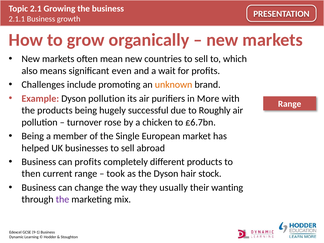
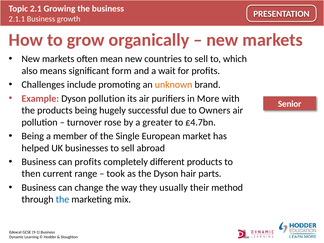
even: even -> form (122, 71)
Range: Range -> Senior (290, 104)
Roughly: Roughly -> Owners (215, 110)
chicken: chicken -> greater (157, 122)
£6.7bn: £6.7bn -> £4.7bn (201, 122)
stock: stock -> parts (210, 174)
wanting: wanting -> method (227, 188)
the colour: purple -> blue (62, 199)
